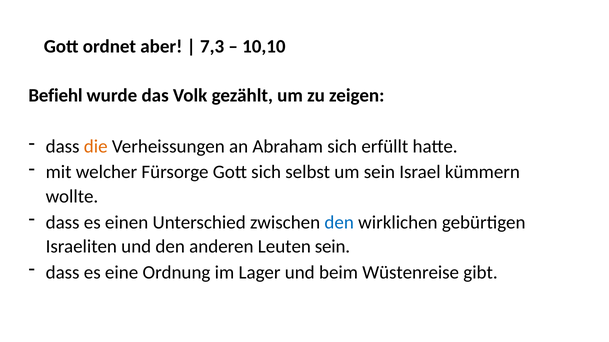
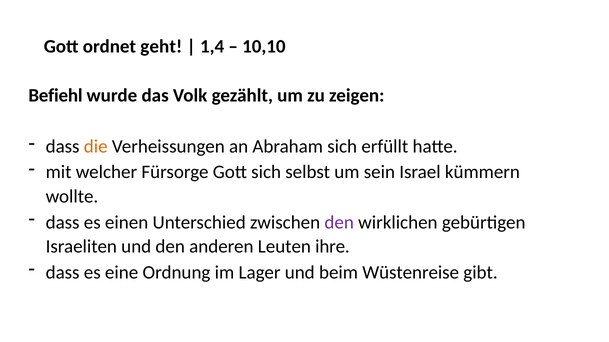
aber: aber -> geht (161, 46)
7,3: 7,3 -> 1,4 (212, 46)
den colour: blue -> purple (339, 223)
Leuten sein: sein -> ihre (332, 247)
